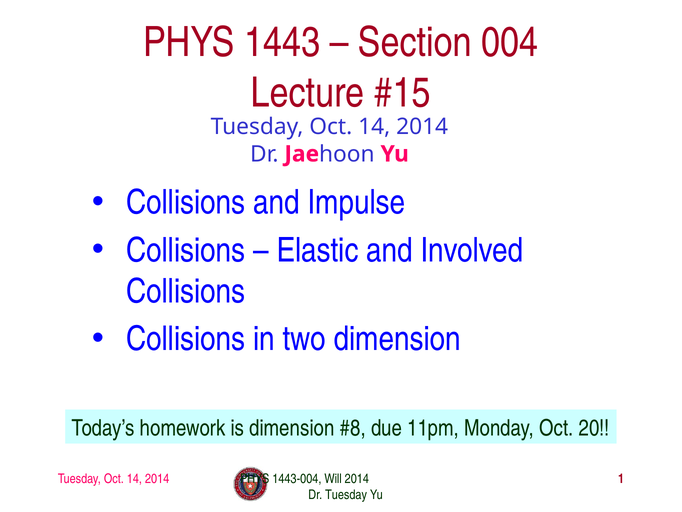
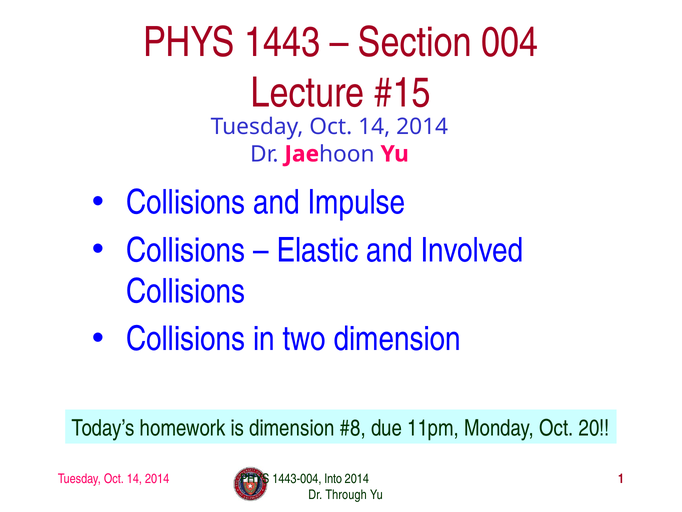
Will: Will -> Into (333, 478)
Dr Tuesday: Tuesday -> Through (346, 494)
